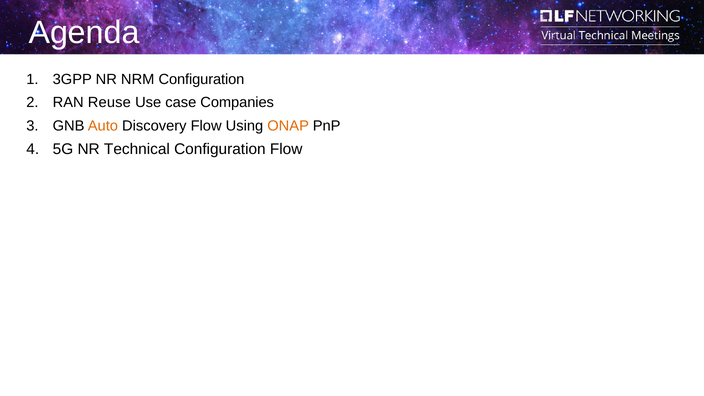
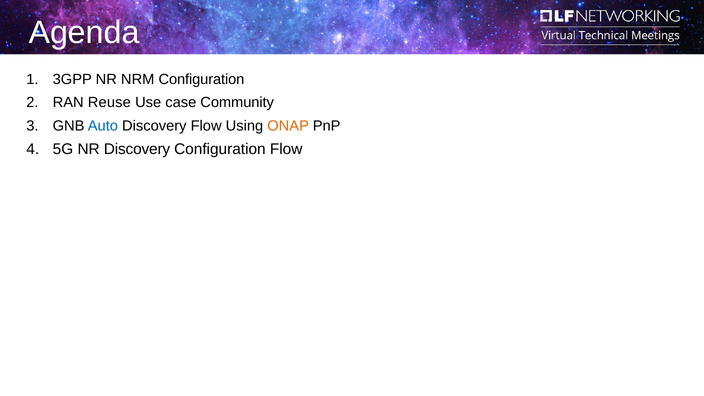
Companies: Companies -> Community (237, 103)
Auto colour: orange -> blue (103, 126)
NR Technical: Technical -> Discovery (137, 149)
